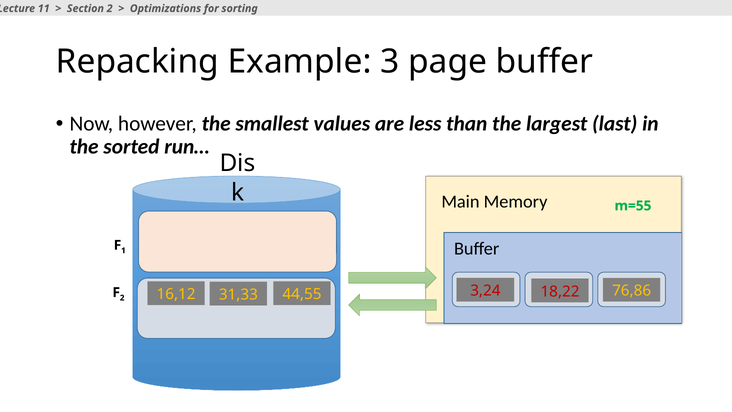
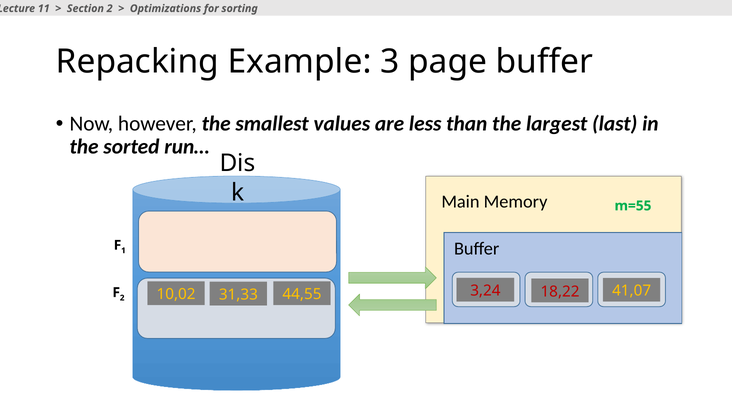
16,12: 16,12 -> 10,02 (176, 294)
76,86: 76,86 -> 41,07 (632, 291)
